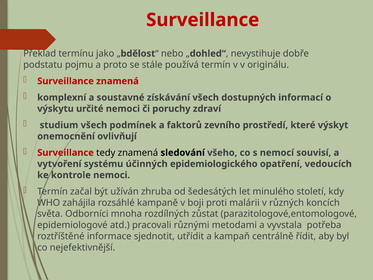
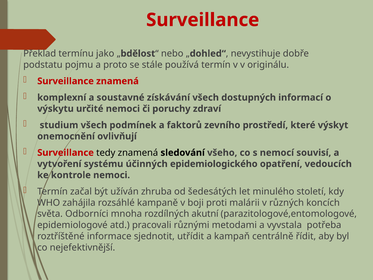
zůstat: zůstat -> akutní (205, 214)
